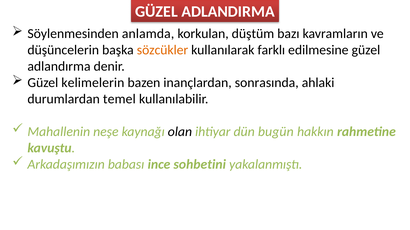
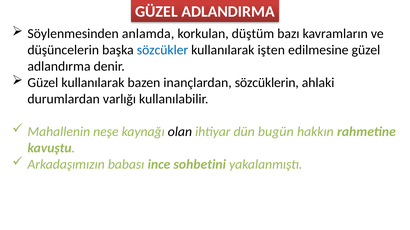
sözcükler colour: orange -> blue (162, 50)
farklı: farklı -> işten (271, 50)
Güzel kelimelerin: kelimelerin -> kullanılarak (93, 83)
sonrasında: sonrasında -> sözcüklerin (267, 83)
temel: temel -> varlığı (119, 99)
